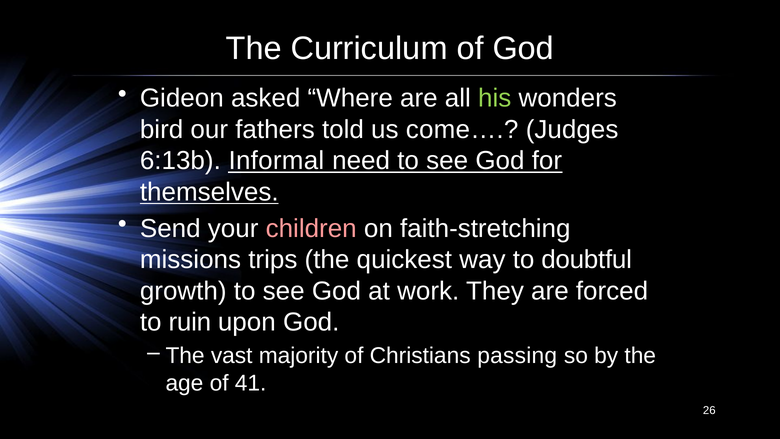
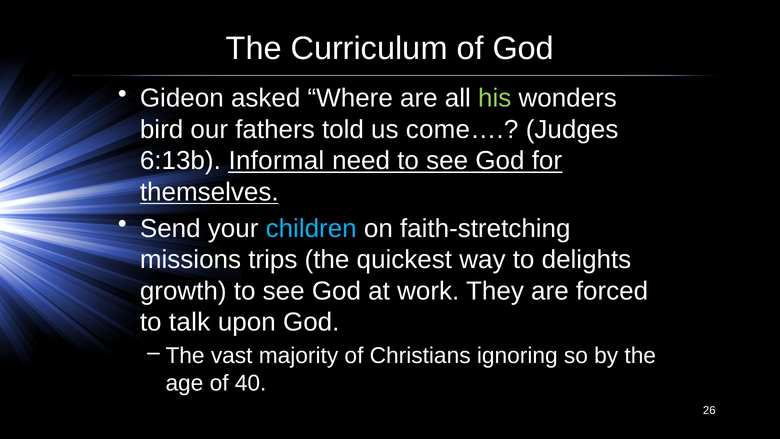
children colour: pink -> light blue (311, 228)
doubtful: doubtful -> delights (586, 260)
ruin: ruin -> talk (190, 322)
passing: passing -> ignoring (517, 356)
41: 41 -> 40 (251, 383)
